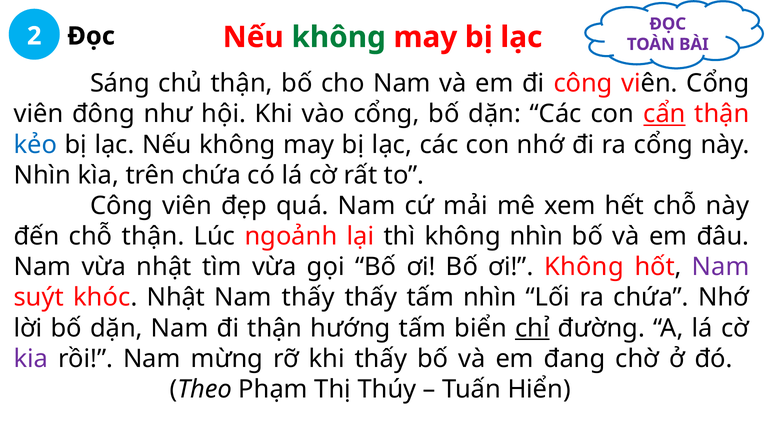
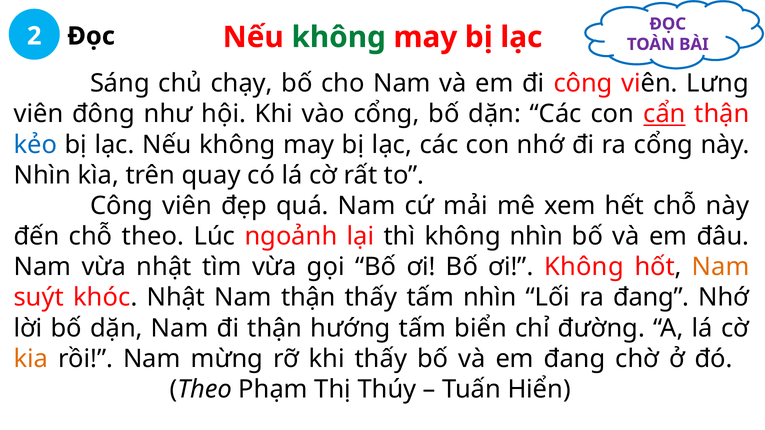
chủ thận: thận -> chạy (242, 84)
viên Cổng: Cổng -> Lưng (718, 84)
trên chứa: chứa -> quay (211, 175)
chỗ thận: thận -> theo (153, 237)
Nam colour: purple -> orange (721, 267)
Nam thấy: thấy -> thận (308, 298)
ra chứa: chứa -> đang (651, 298)
chỉ underline: present -> none (532, 328)
kia colour: purple -> orange (31, 359)
